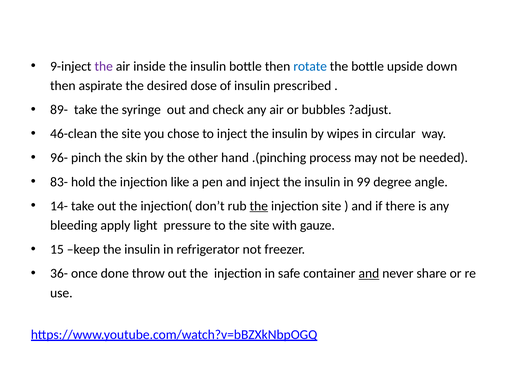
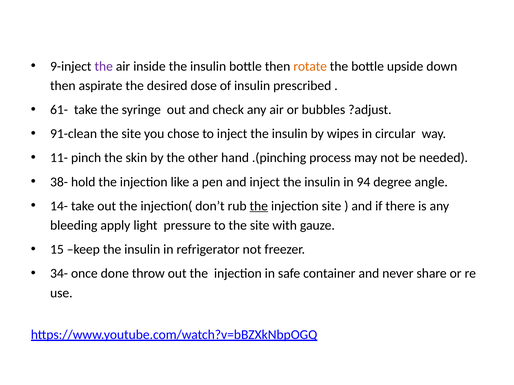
rotate colour: blue -> orange (310, 66)
89-: 89- -> 61- (59, 110)
46-clean: 46-clean -> 91-clean (74, 134)
96-: 96- -> 11- (59, 158)
83-: 83- -> 38- (59, 182)
99: 99 -> 94 (363, 182)
36-: 36- -> 34- (59, 274)
and underline: present -> none (369, 274)
